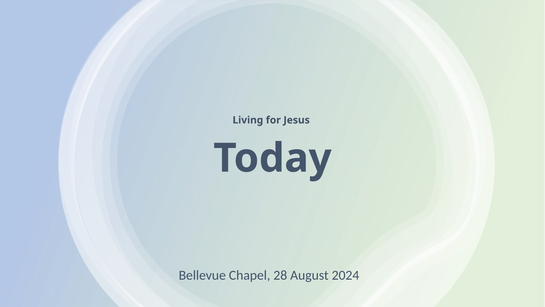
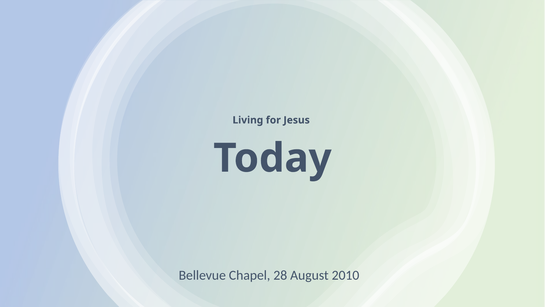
2024: 2024 -> 2010 (345, 275)
